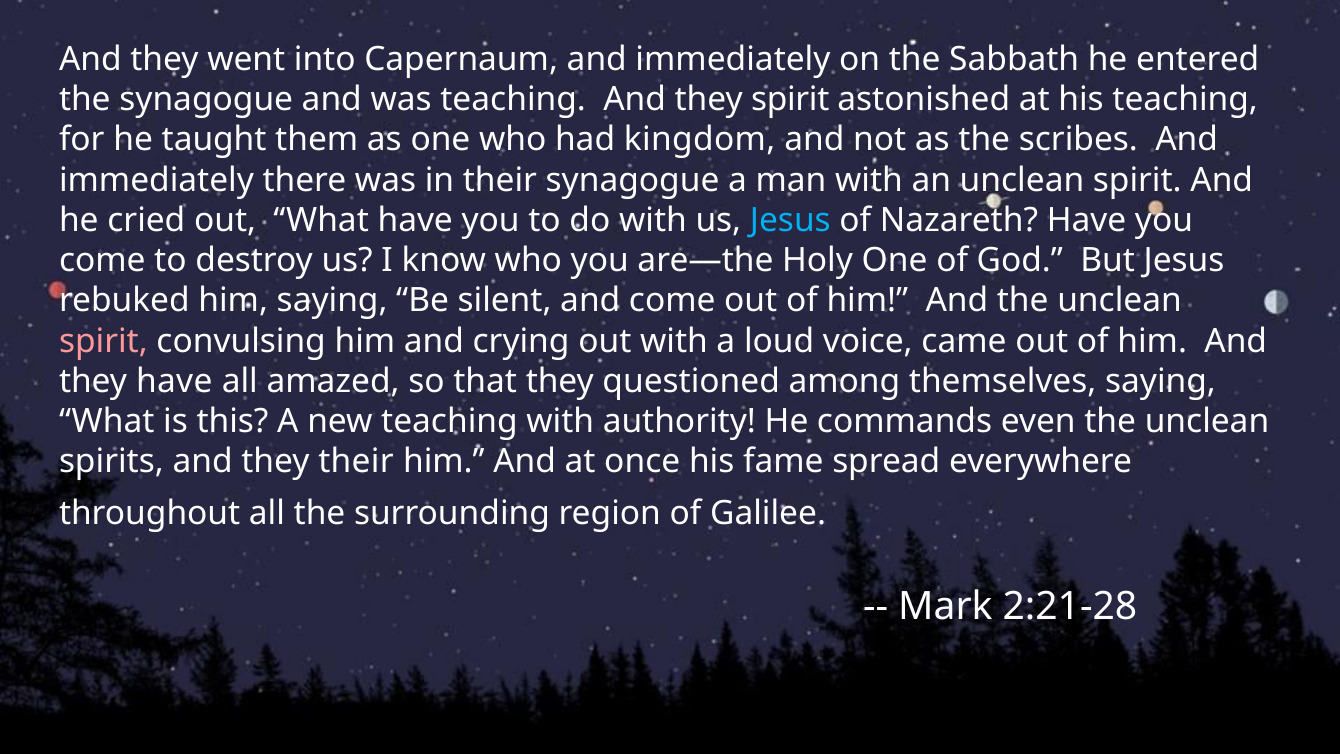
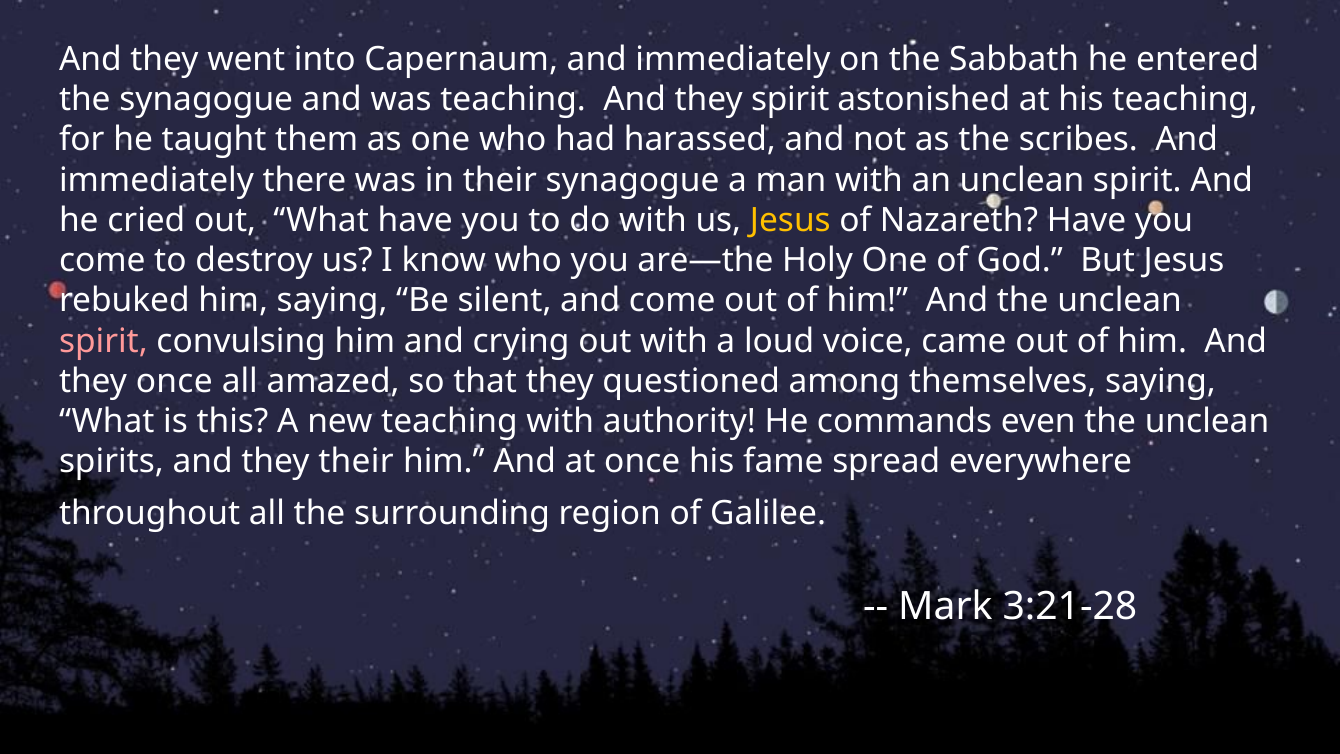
kingdom: kingdom -> harassed (700, 140)
Jesus colour: light blue -> yellow (790, 220)
they have: have -> once (174, 381)
2:21-28: 2:21-28 -> 3:21-28 (1070, 606)
